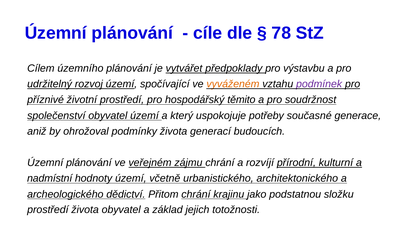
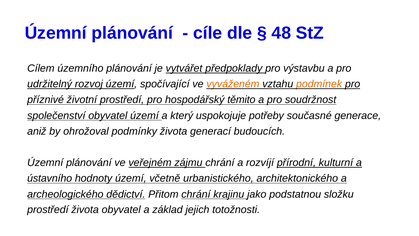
78: 78 -> 48 (281, 33)
podmínek colour: purple -> orange (319, 84)
nadmístní: nadmístní -> ústavního (50, 178)
